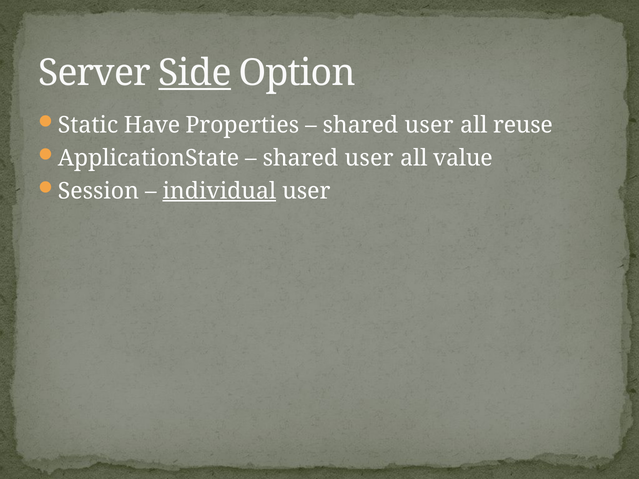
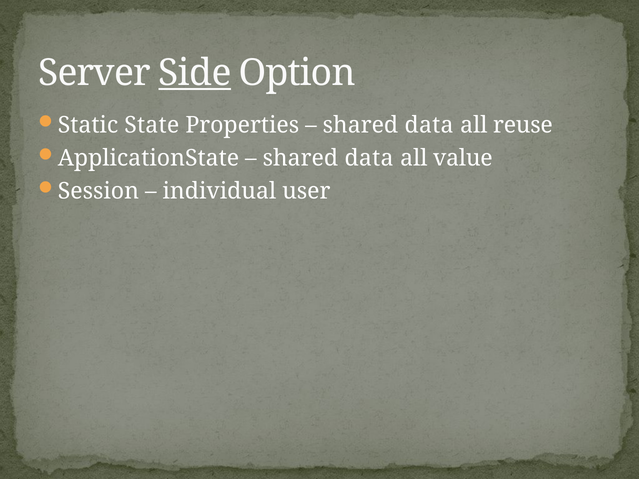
Have: Have -> State (152, 125)
user: user -> data (429, 125)
user: user -> data (369, 158)
individual underline: present -> none (219, 191)
